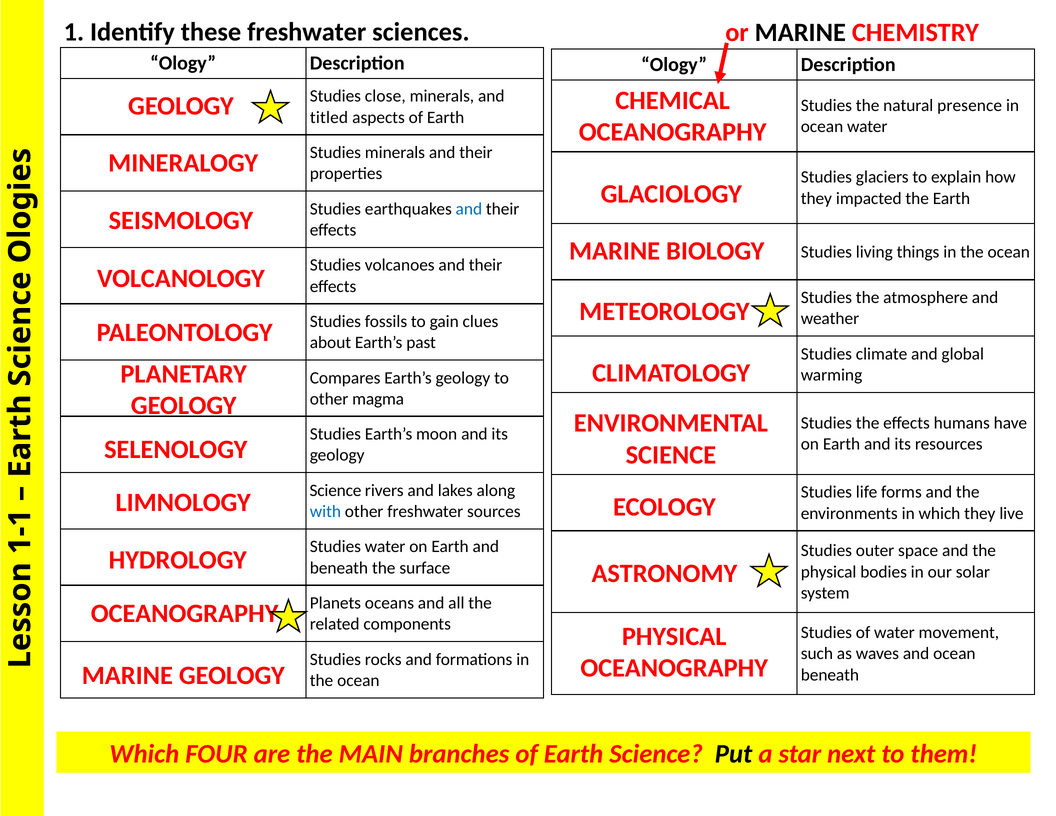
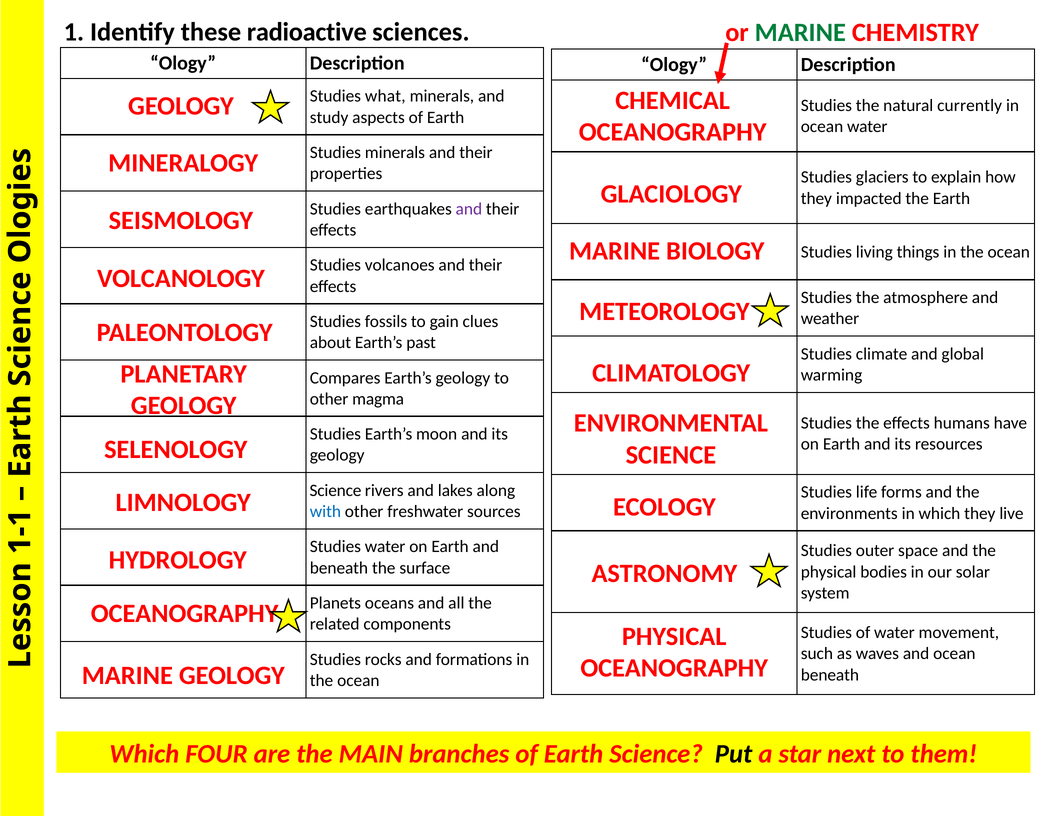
these freshwater: freshwater -> radioactive (307, 32)
MARINE colour: black -> green (800, 32)
close: close -> what (385, 96)
presence: presence -> currently (970, 106)
titled: titled -> study (329, 117)
and colour: blue -> purple (469, 209)
